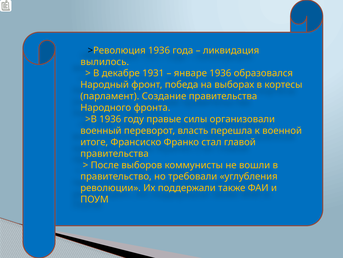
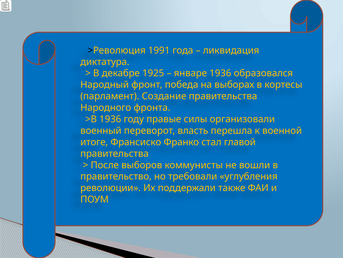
>Революция 1936: 1936 -> 1991 (159, 50)
вылилось: вылилось -> диктатура (105, 62)
1931: 1931 -> 1925 (153, 73)
